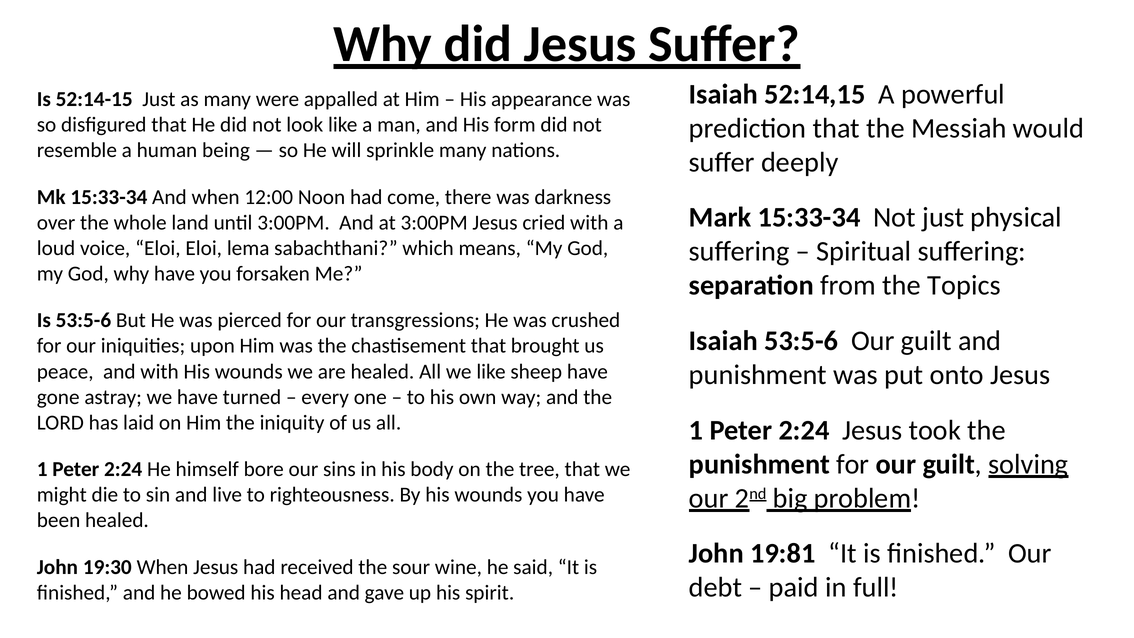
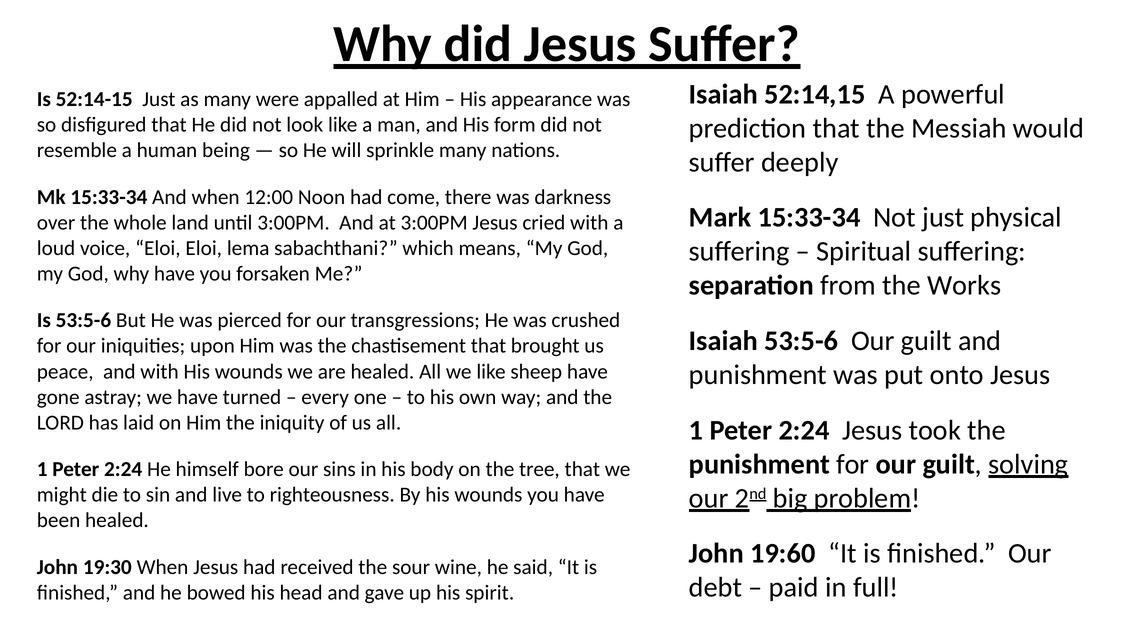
Topics: Topics -> Works (964, 286)
19:81: 19:81 -> 19:60 (783, 553)
